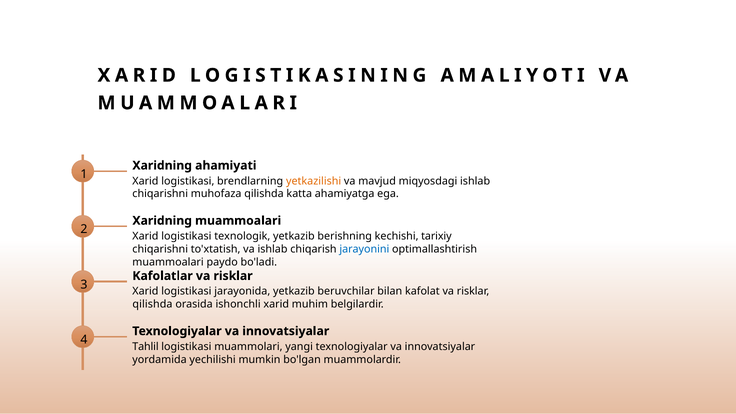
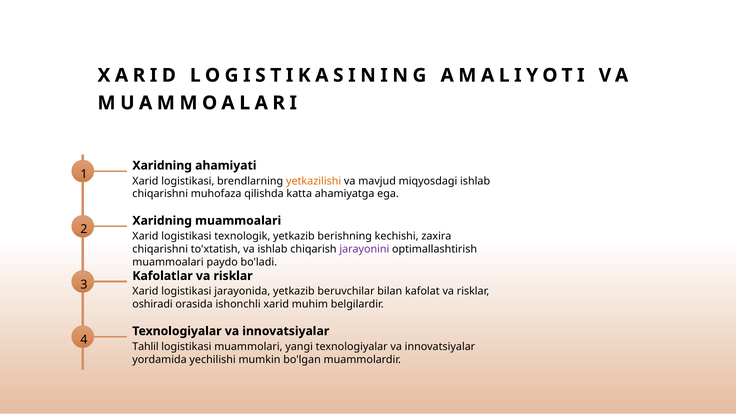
tarixiy: tarixiy -> zaxira (436, 236)
jarayonini colour: blue -> purple (364, 249)
qilishda: qilishda -> oshiradi (153, 304)
